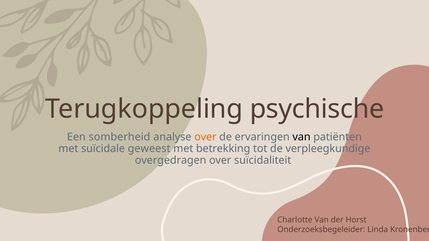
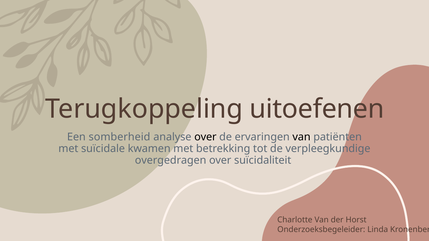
psychische: psychische -> uitoefenen (317, 109)
over colour: orange -> black (205, 137)
geweest: geweest -> kwamen (149, 149)
